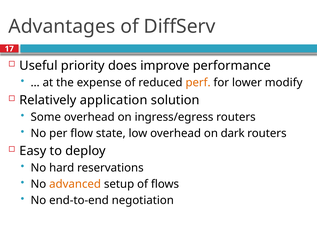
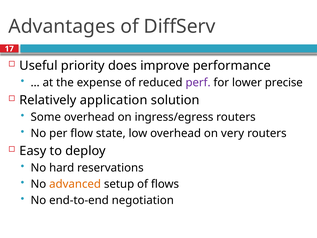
perf colour: orange -> purple (198, 82)
modify: modify -> precise (284, 82)
dark: dark -> very (233, 133)
